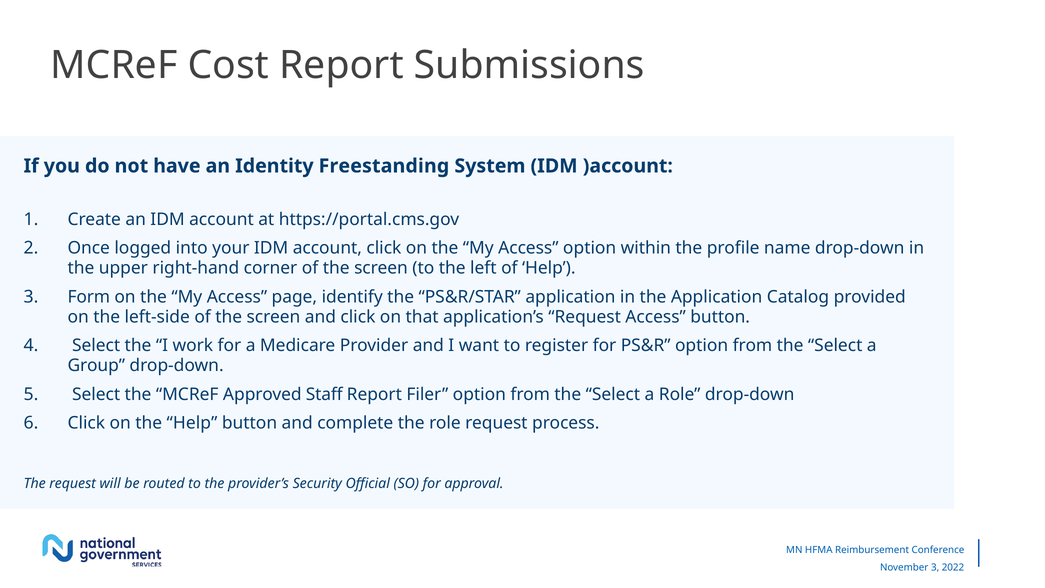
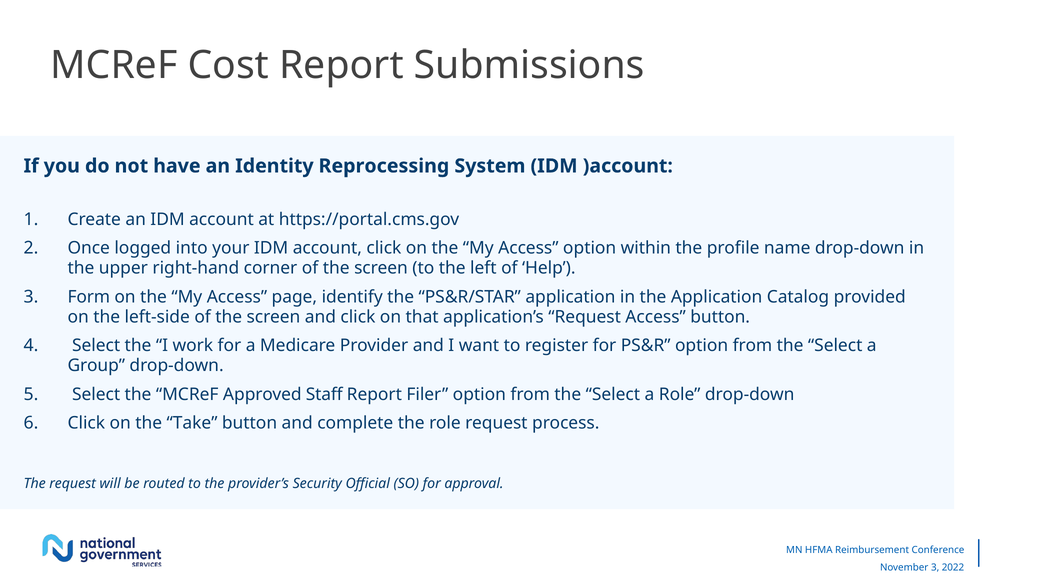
Freestanding: Freestanding -> Reprocessing (384, 166)
the Help: Help -> Take (192, 423)
